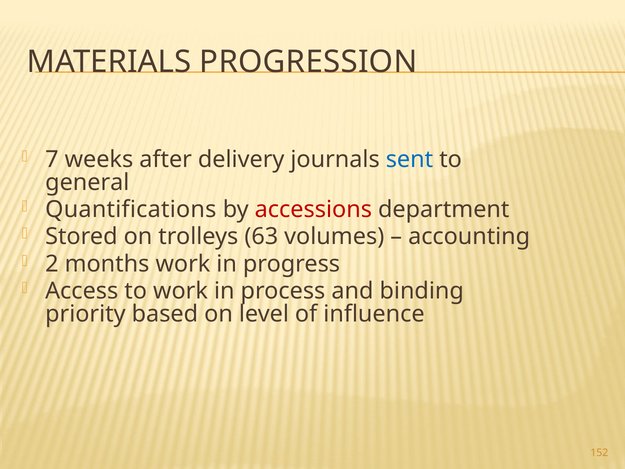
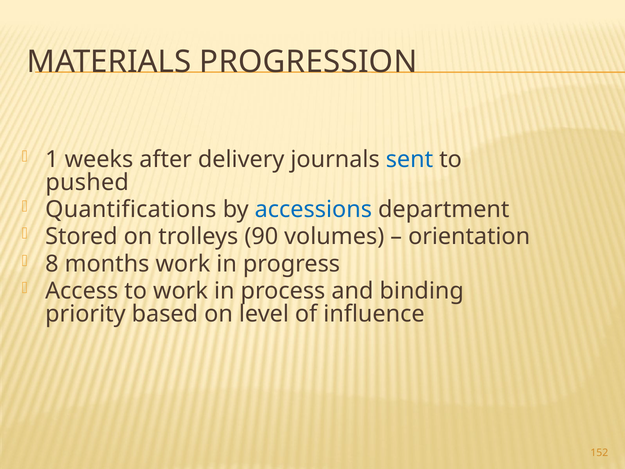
7: 7 -> 1 (52, 159)
general: general -> pushed (87, 182)
accessions colour: red -> blue (313, 209)
63: 63 -> 90 (261, 237)
accounting: accounting -> orientation (469, 237)
2: 2 -> 8 (52, 264)
